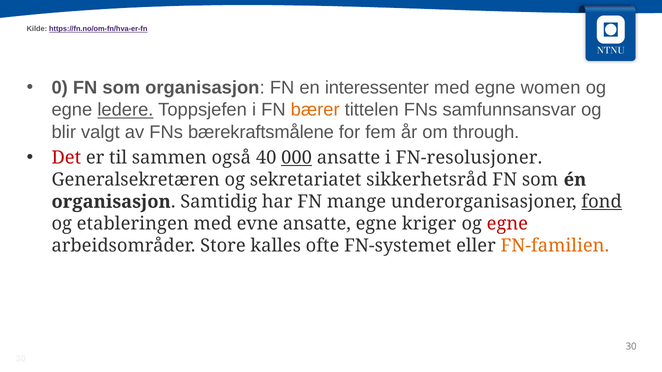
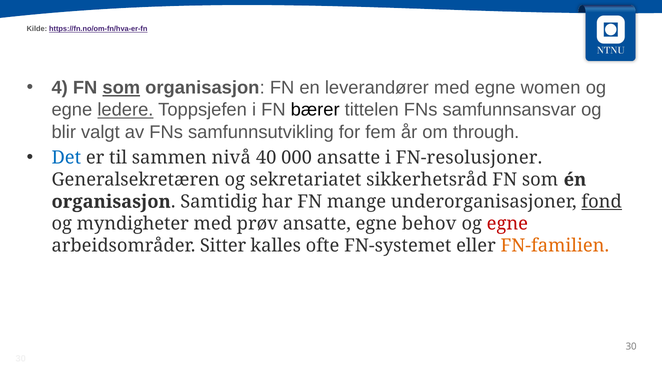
0: 0 -> 4 (60, 88)
som underline: none -> present (121, 88)
interessenter: interessenter -> leverandører (377, 88)
bærer colour: orange -> black (315, 110)
bærekraftsmålene: bærekraftsmålene -> samfunnsutvikling (261, 132)
Det colour: red -> blue (66, 158)
også: også -> nivå (231, 158)
000 underline: present -> none (297, 158)
etableringen: etableringen -> myndigheter (133, 224)
evne: evne -> prøv (257, 224)
kriger: kriger -> behov (429, 224)
Store: Store -> Sitter (223, 246)
